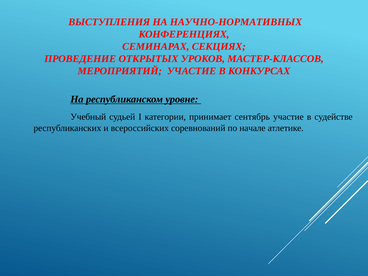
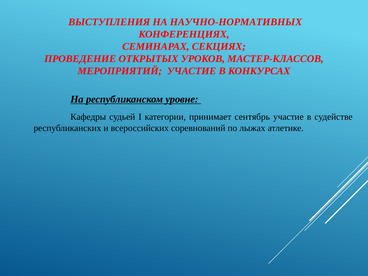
Учебный: Учебный -> Кафедры (88, 117)
начале: начале -> лыжах (252, 128)
